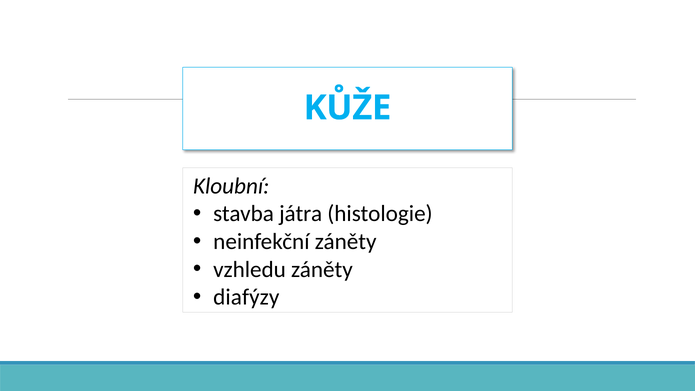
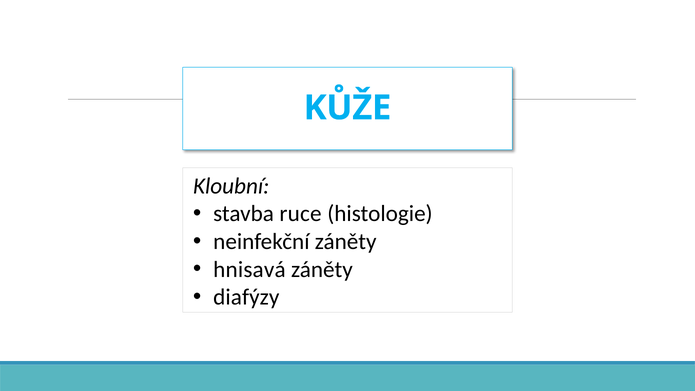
játra: játra -> ruce (301, 214)
vzhledu: vzhledu -> hnisavá (249, 269)
